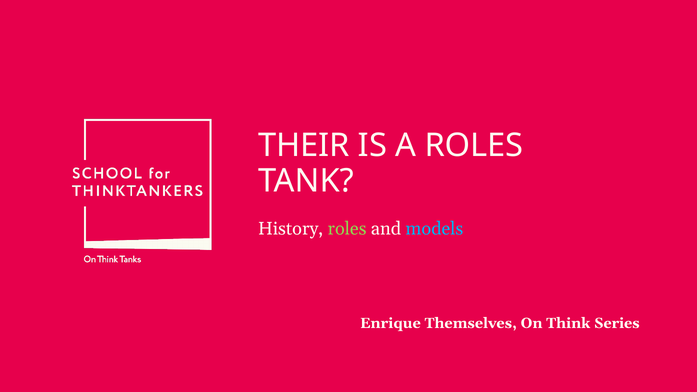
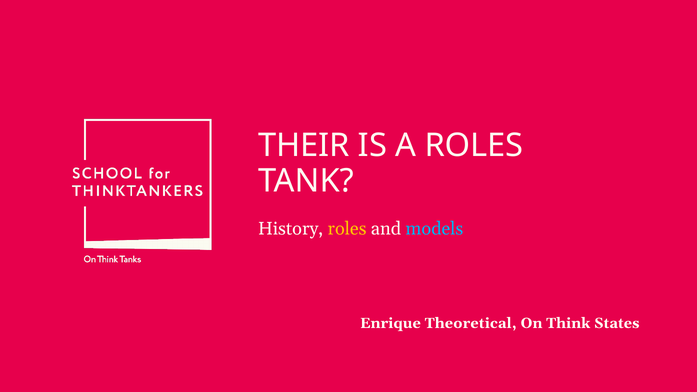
roles colour: light green -> yellow (347, 229)
Themselves: Themselves -> Theoretical (471, 323)
Series: Series -> States (617, 323)
